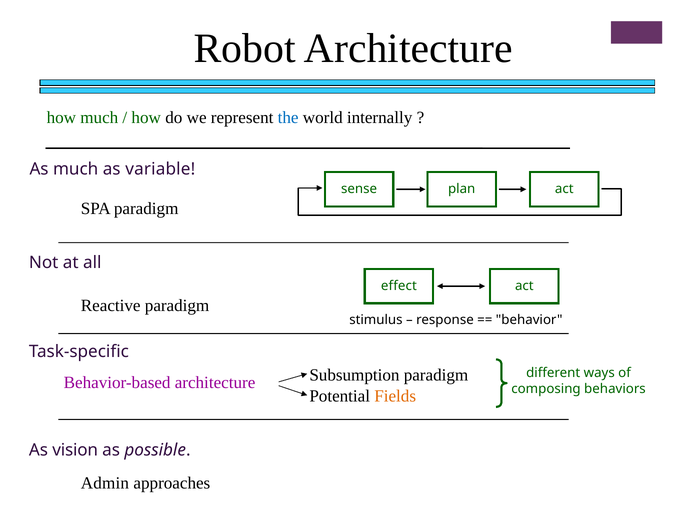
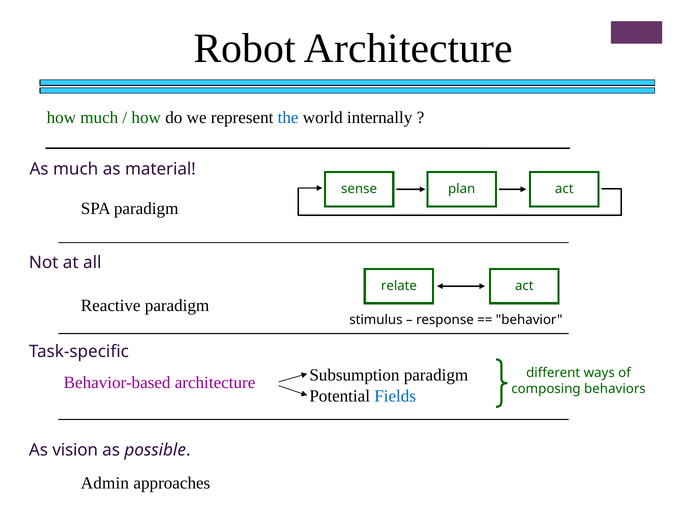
variable: variable -> material (160, 169)
effect: effect -> relate (399, 286)
Fields colour: orange -> blue (395, 396)
